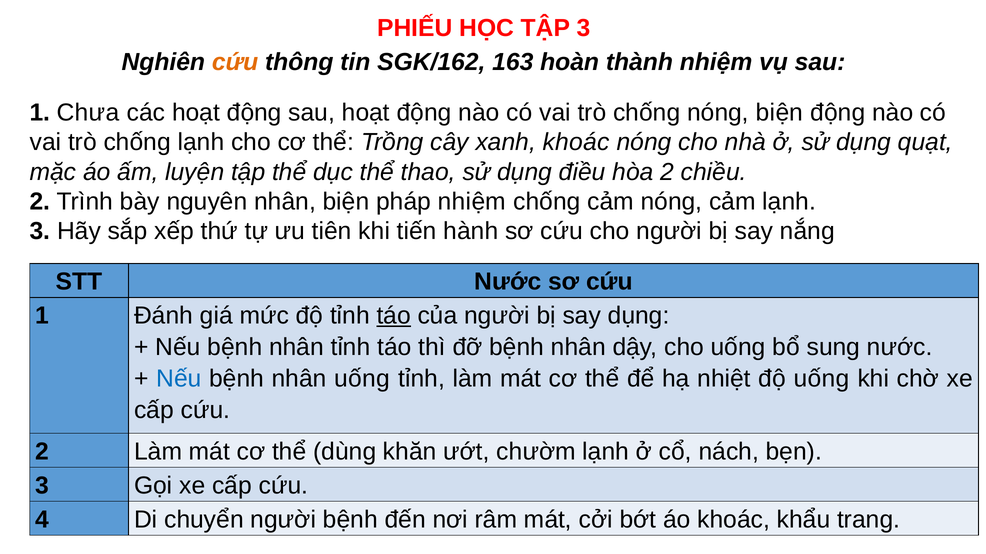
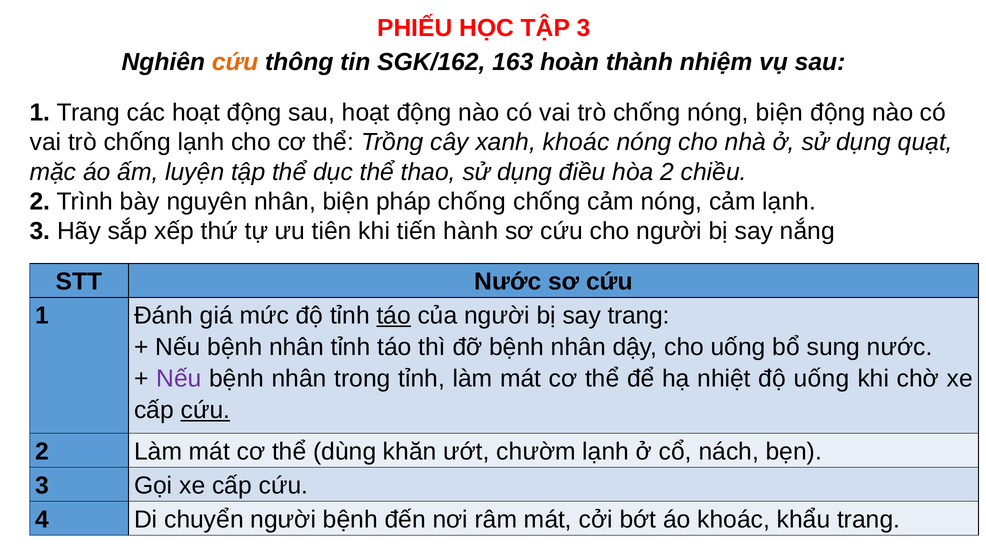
1 Chưa: Chưa -> Trang (88, 113)
pháp nhiệm: nhiệm -> chống (472, 202)
say dụng: dụng -> trang (639, 316)
Nếu colour: blue -> purple (179, 379)
nhân uống: uống -> trong (362, 379)
cứu underline: none -> present (205, 411)
